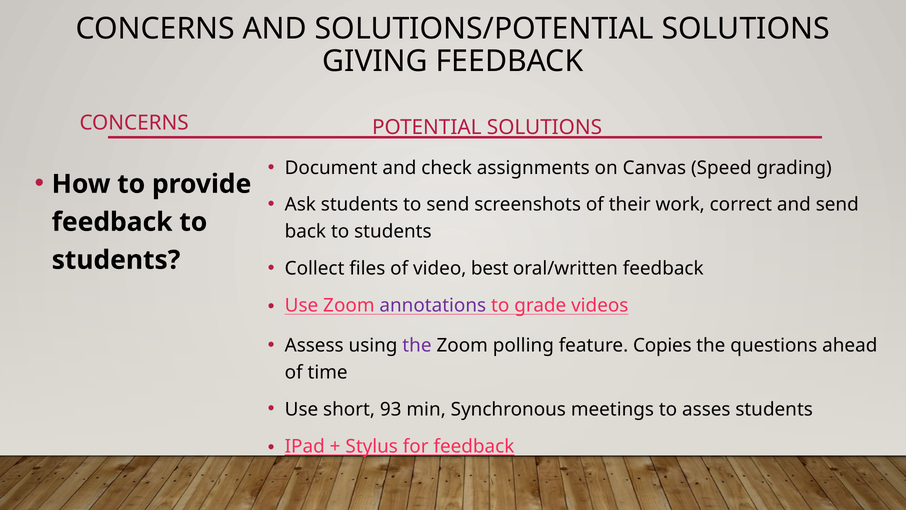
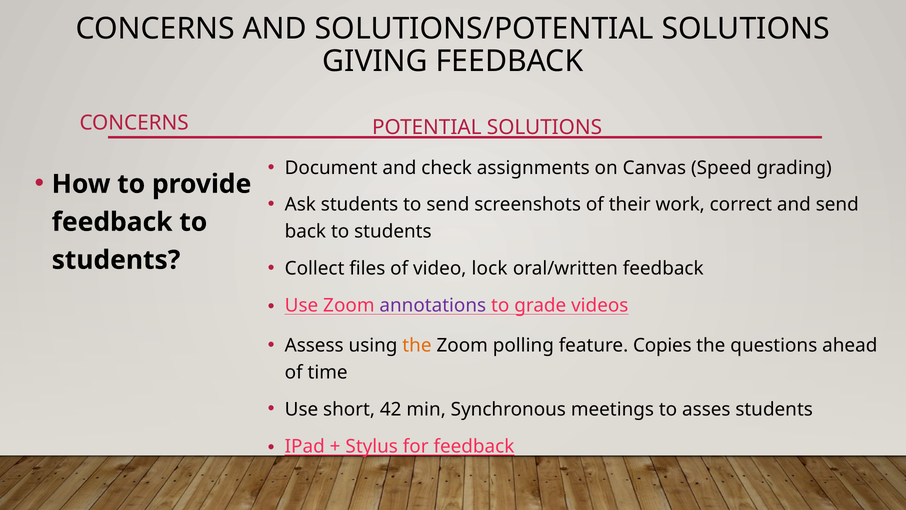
best: best -> lock (490, 268)
the colour: purple -> orange (417, 345)
93: 93 -> 42 (391, 409)
